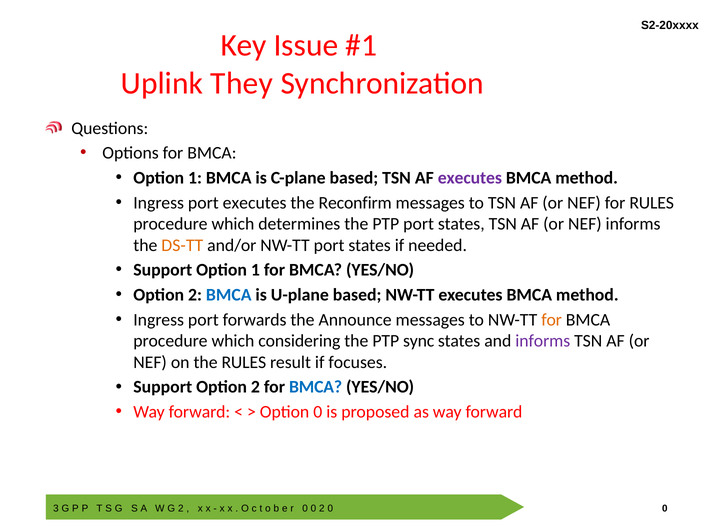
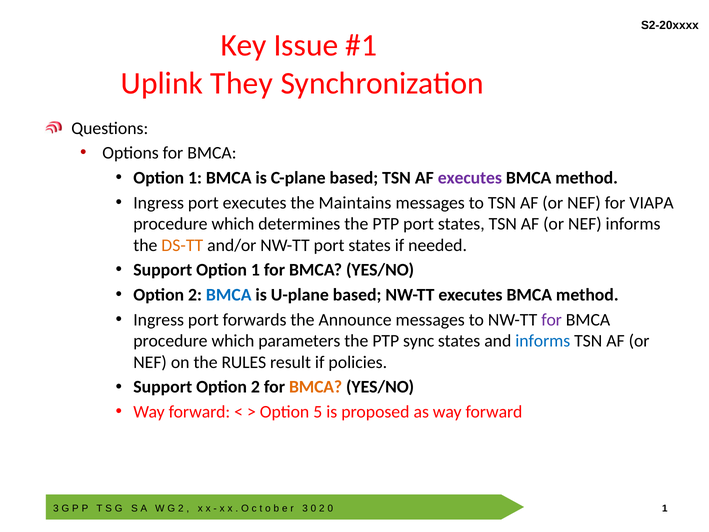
Reconfirm: Reconfirm -> Maintains (355, 203)
for RULES: RULES -> VIAPA (652, 203)
for colour: orange -> purple (552, 320)
considering: considering -> parameters (299, 341)
informs colour: purple -> blue (543, 341)
focuses: focuses -> policies (358, 362)
BMCA colour: blue -> orange (316, 387)
Option 0: 0 -> 5 (318, 412)
0: 0 -> 3 (305, 508)
0: 0 -> 1 (665, 508)
